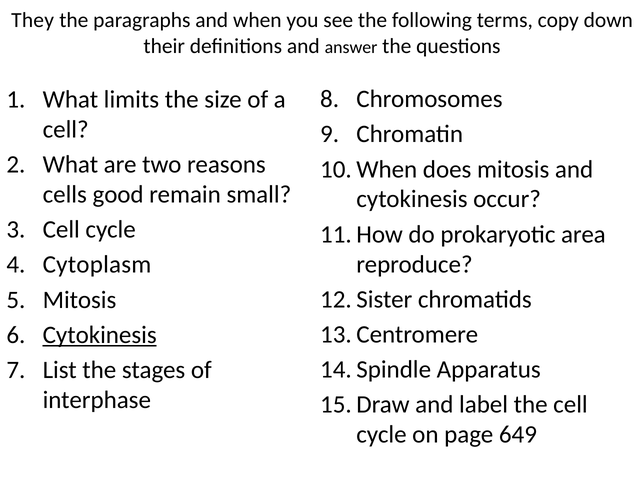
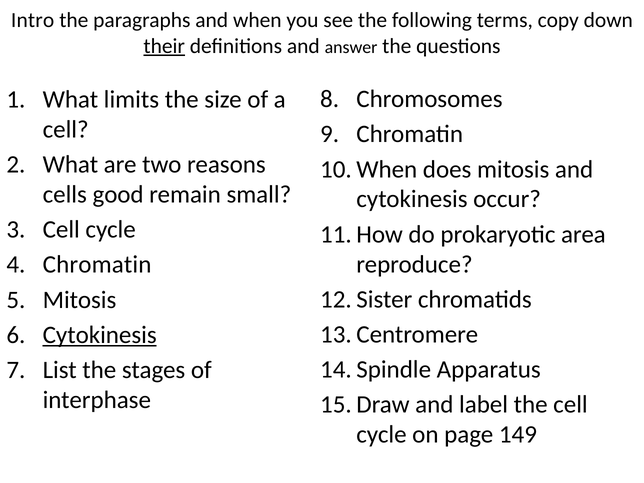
They: They -> Intro (33, 20)
their underline: none -> present (164, 46)
Cytoplasm: Cytoplasm -> Chromatin (97, 265)
649: 649 -> 149 (518, 434)
